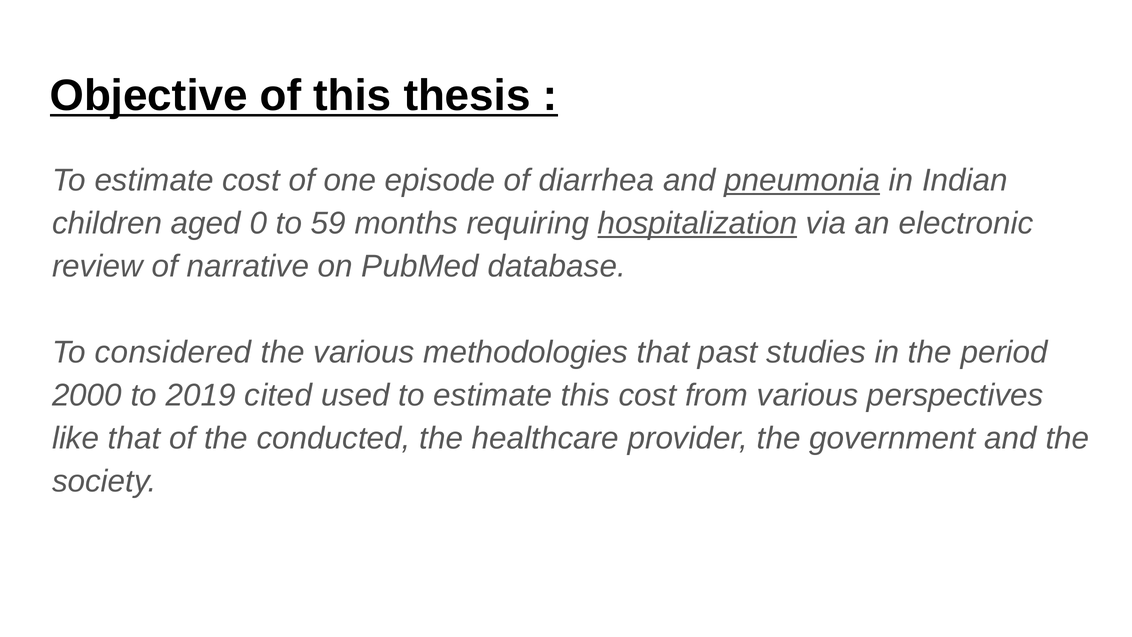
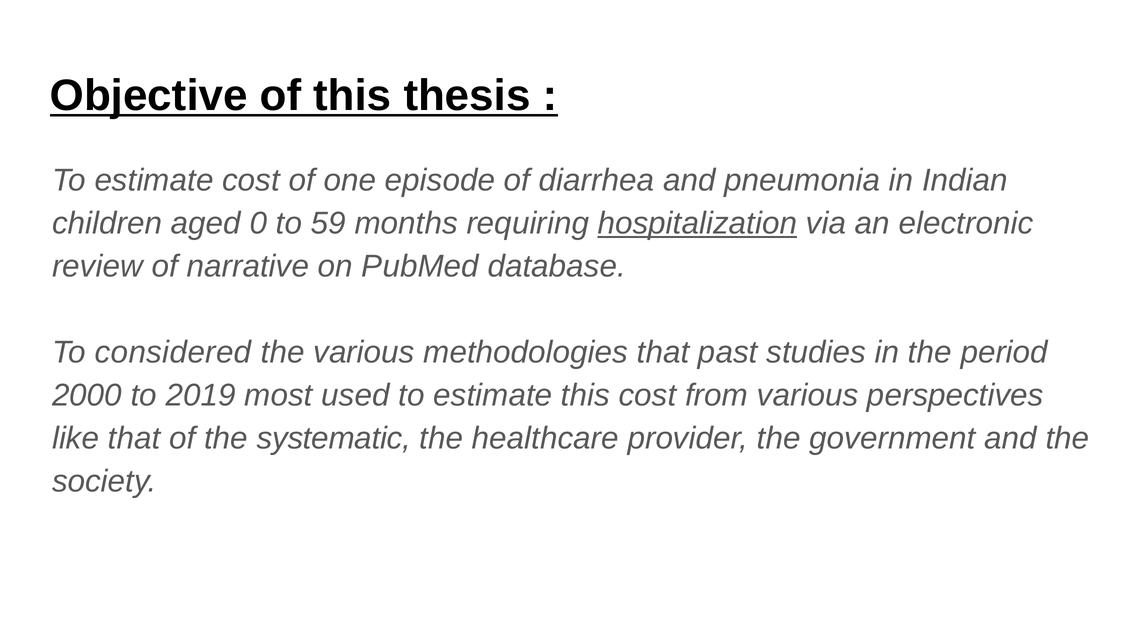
pneumonia underline: present -> none (802, 180)
cited: cited -> most (278, 395)
conducted: conducted -> systematic (334, 438)
